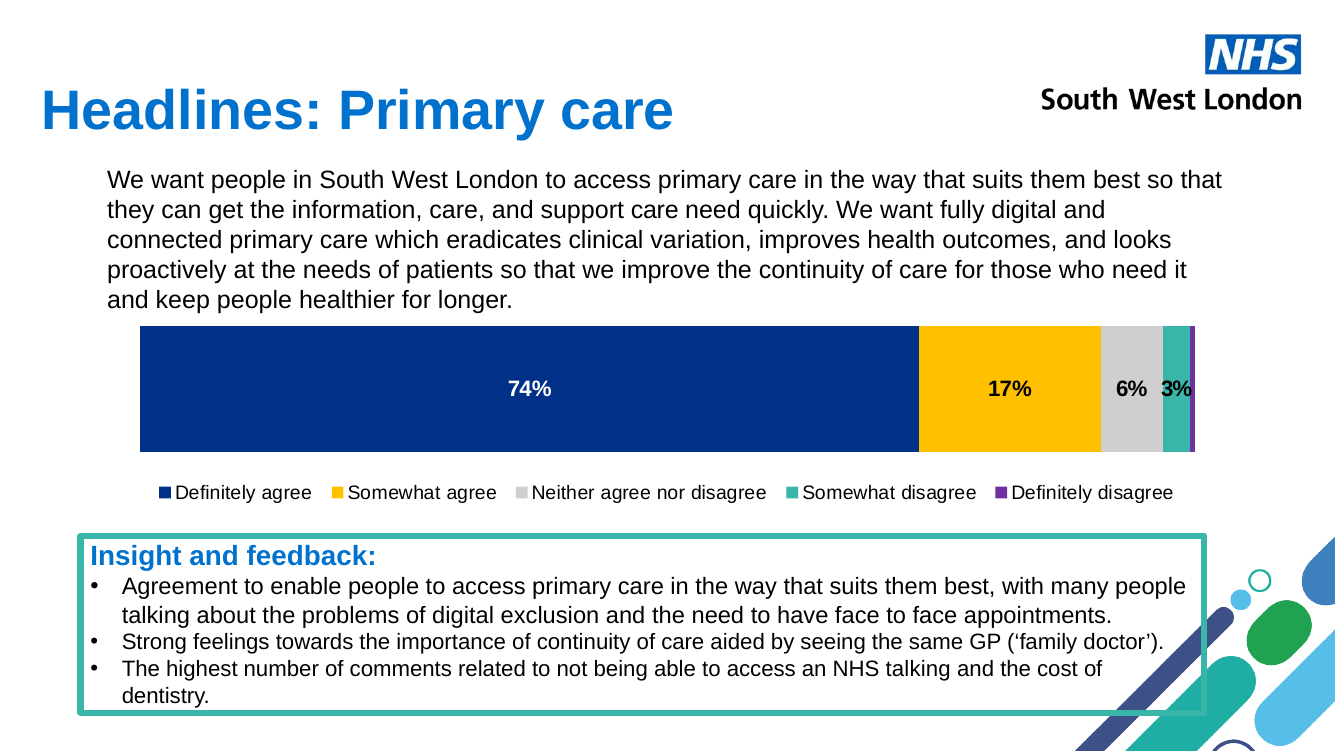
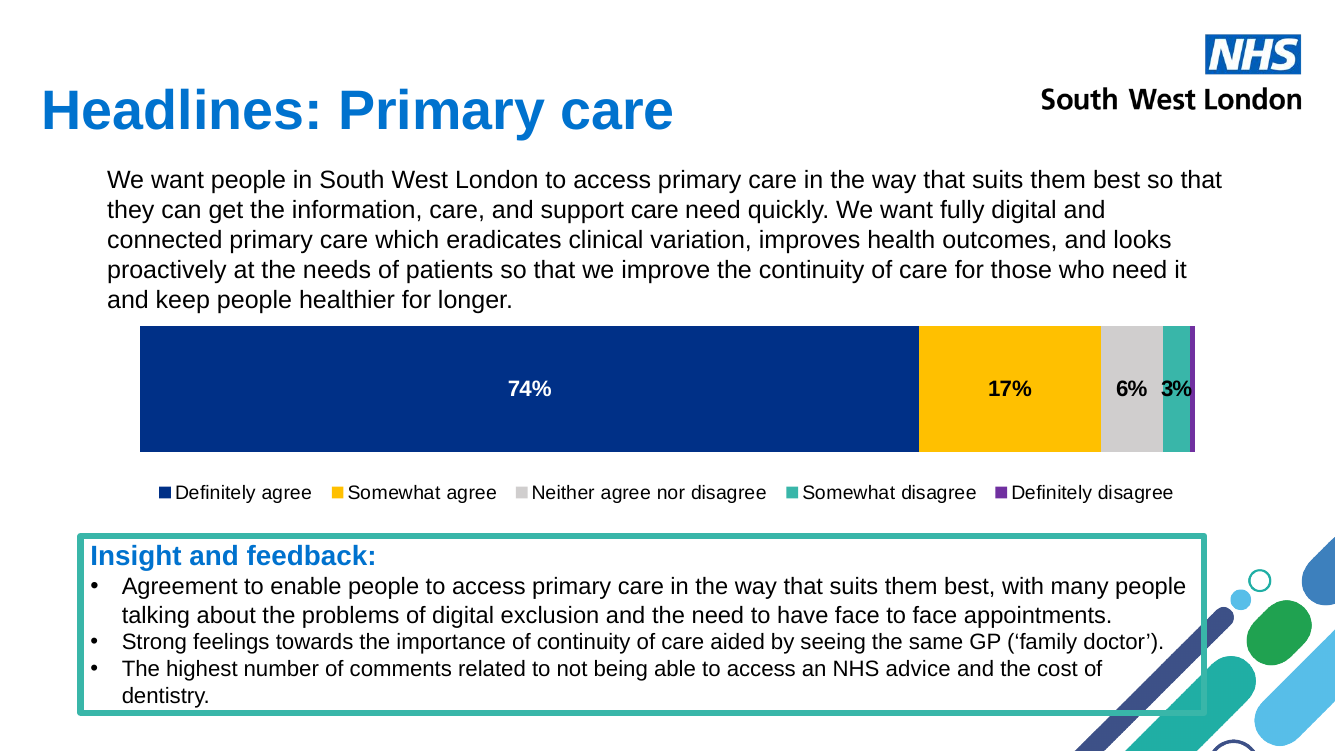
NHS talking: talking -> advice (918, 669)
